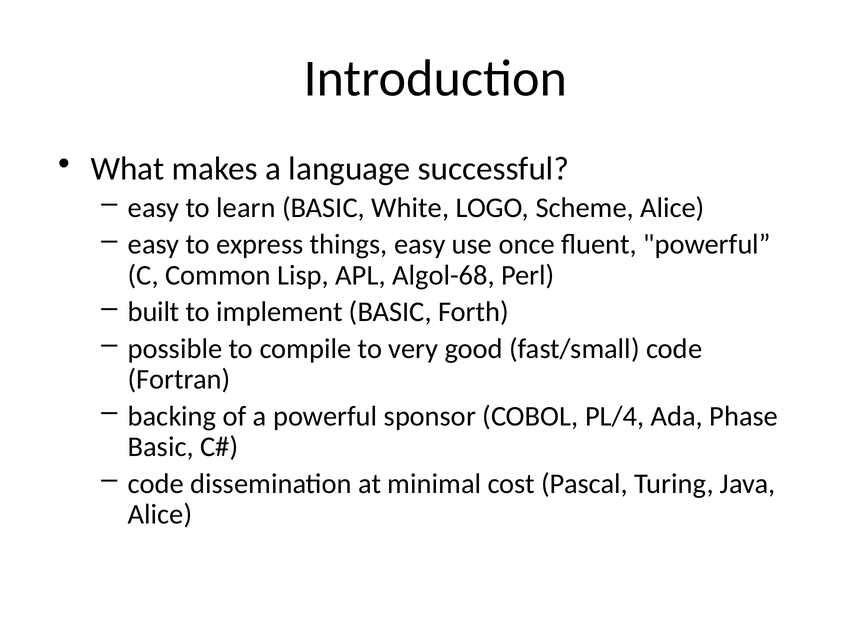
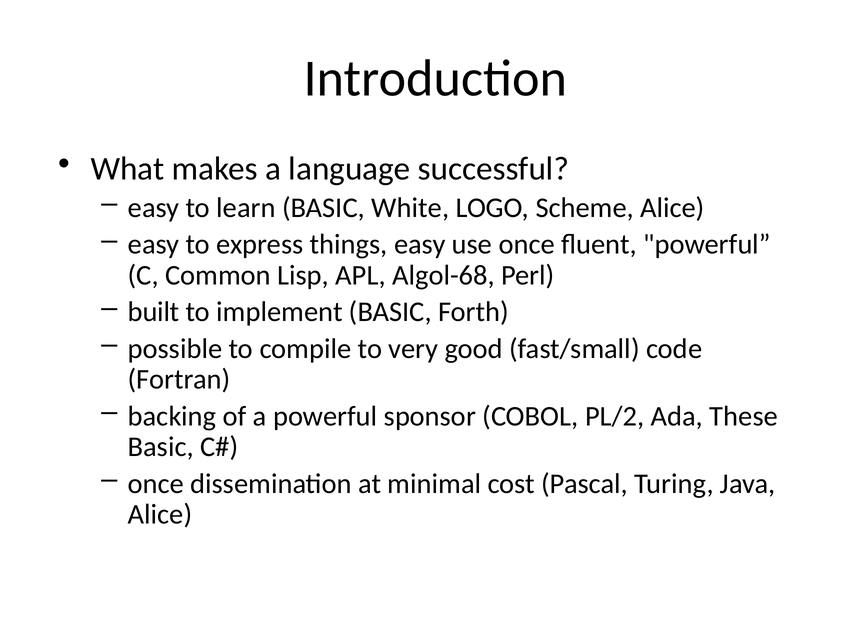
PL/4: PL/4 -> PL/2 (615, 416)
Phase: Phase -> These (744, 416)
code: code -> once (156, 484)
